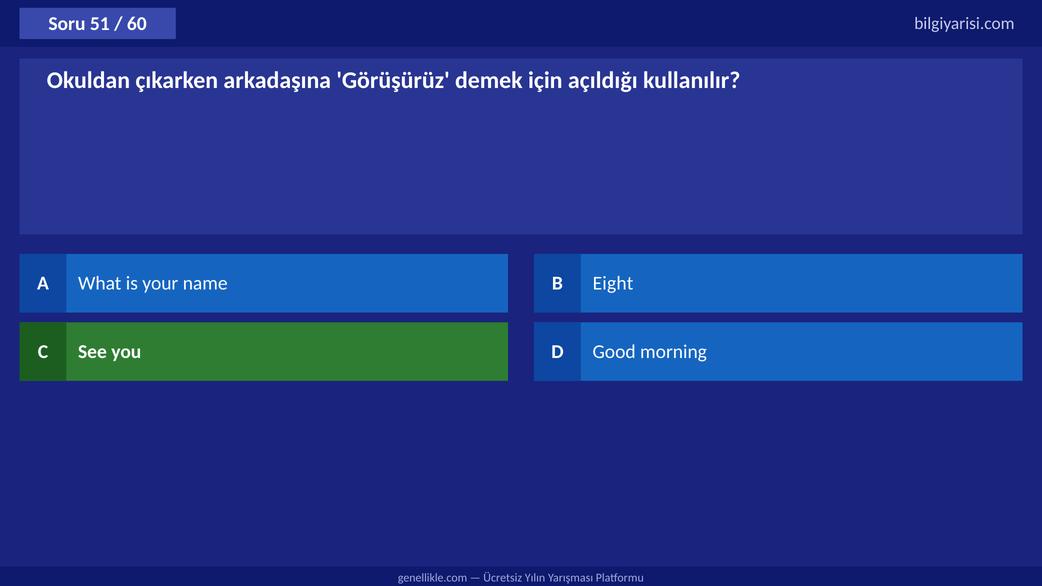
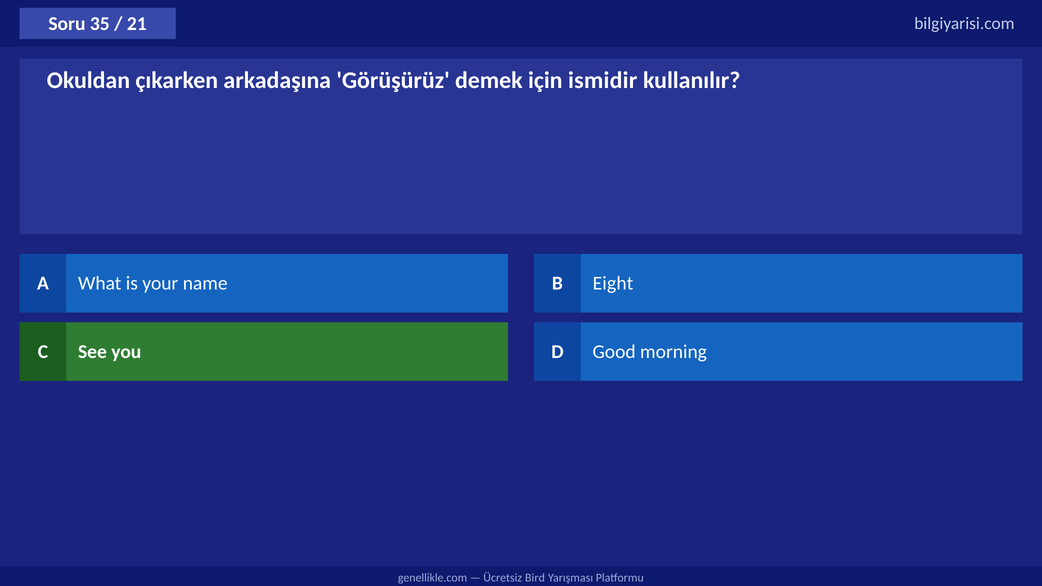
51: 51 -> 35 (100, 24)
60: 60 -> 21 (137, 24)
açıldığı: açıldığı -> ismidir (603, 80)
Yılın: Yılın -> Bird (535, 578)
